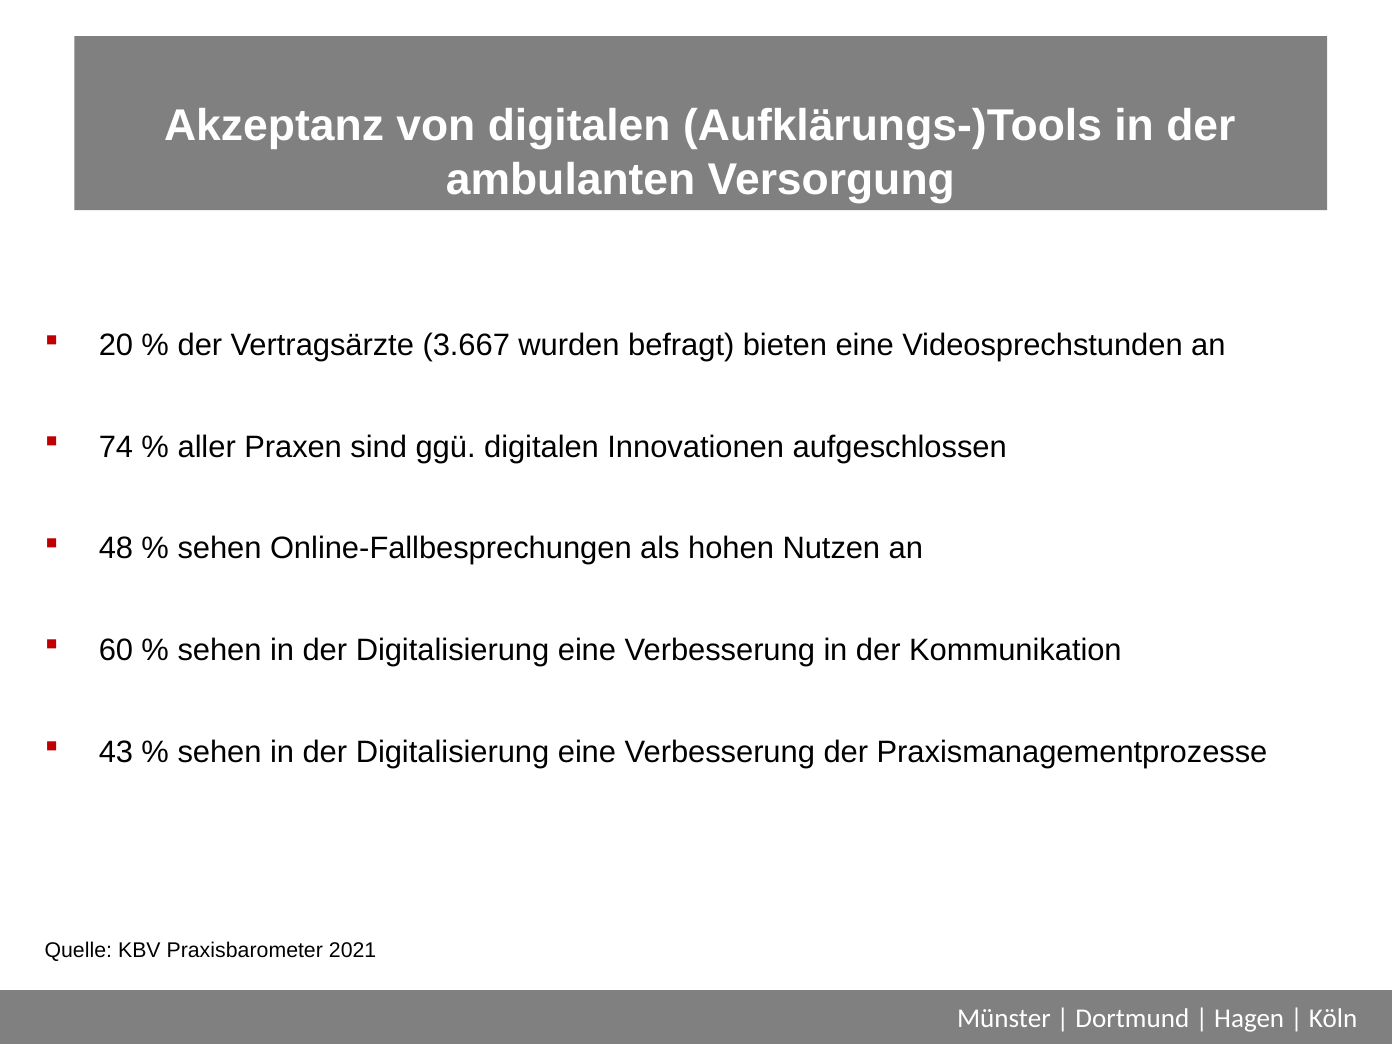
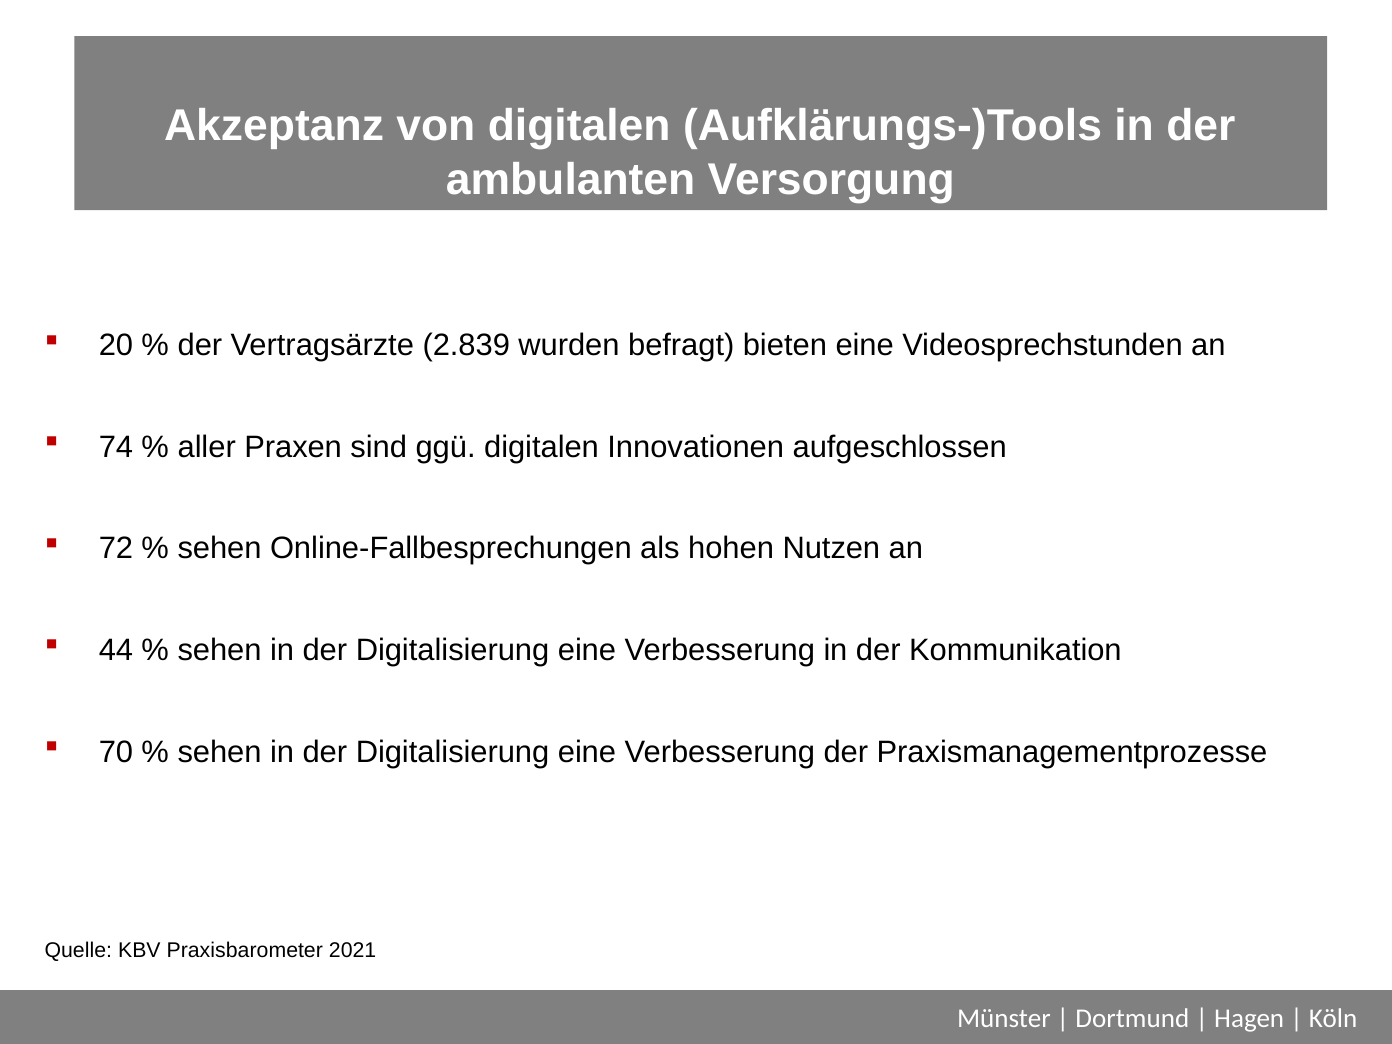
3.667: 3.667 -> 2.839 (466, 345)
48: 48 -> 72 (116, 549)
60: 60 -> 44 (116, 650)
43: 43 -> 70 (116, 752)
